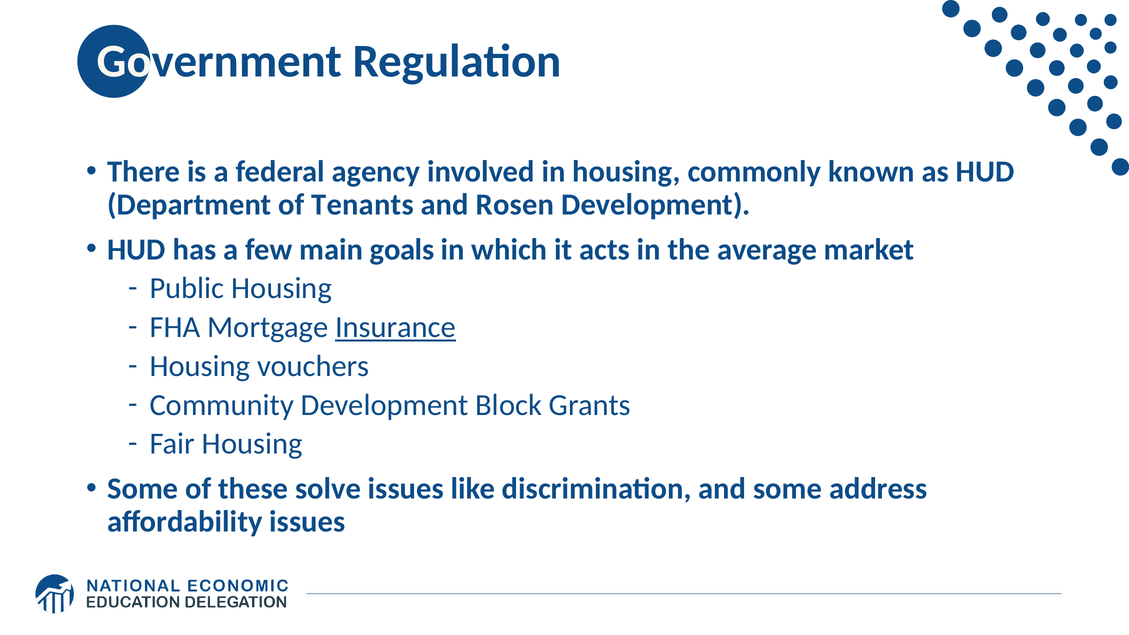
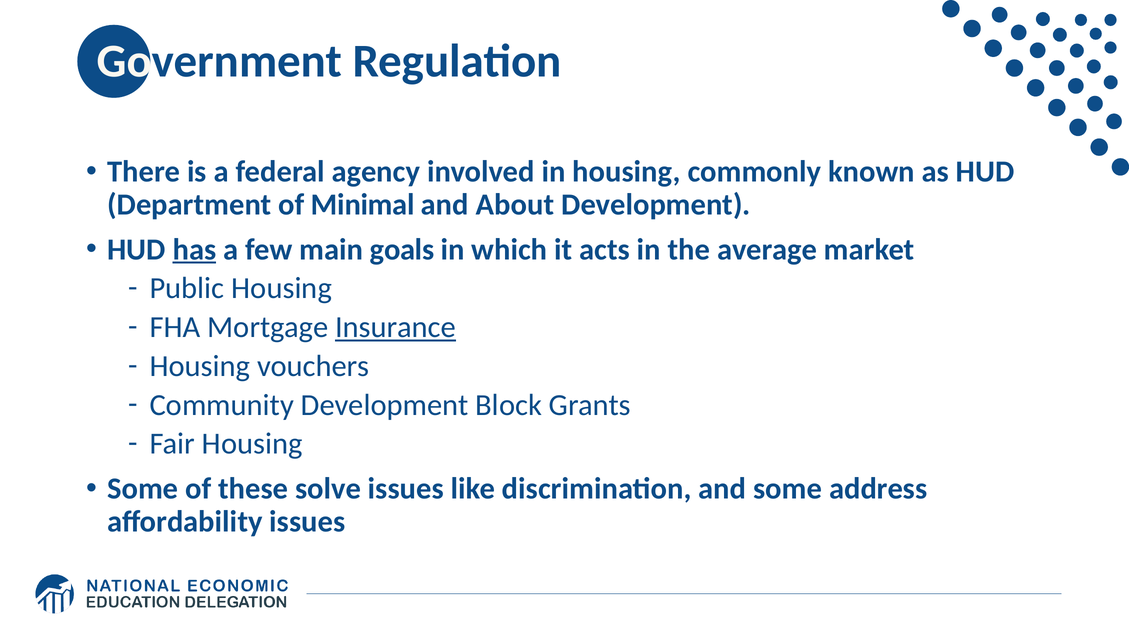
Tenants: Tenants -> Minimal (363, 205)
Rosen: Rosen -> About (515, 205)
has underline: none -> present (194, 250)
